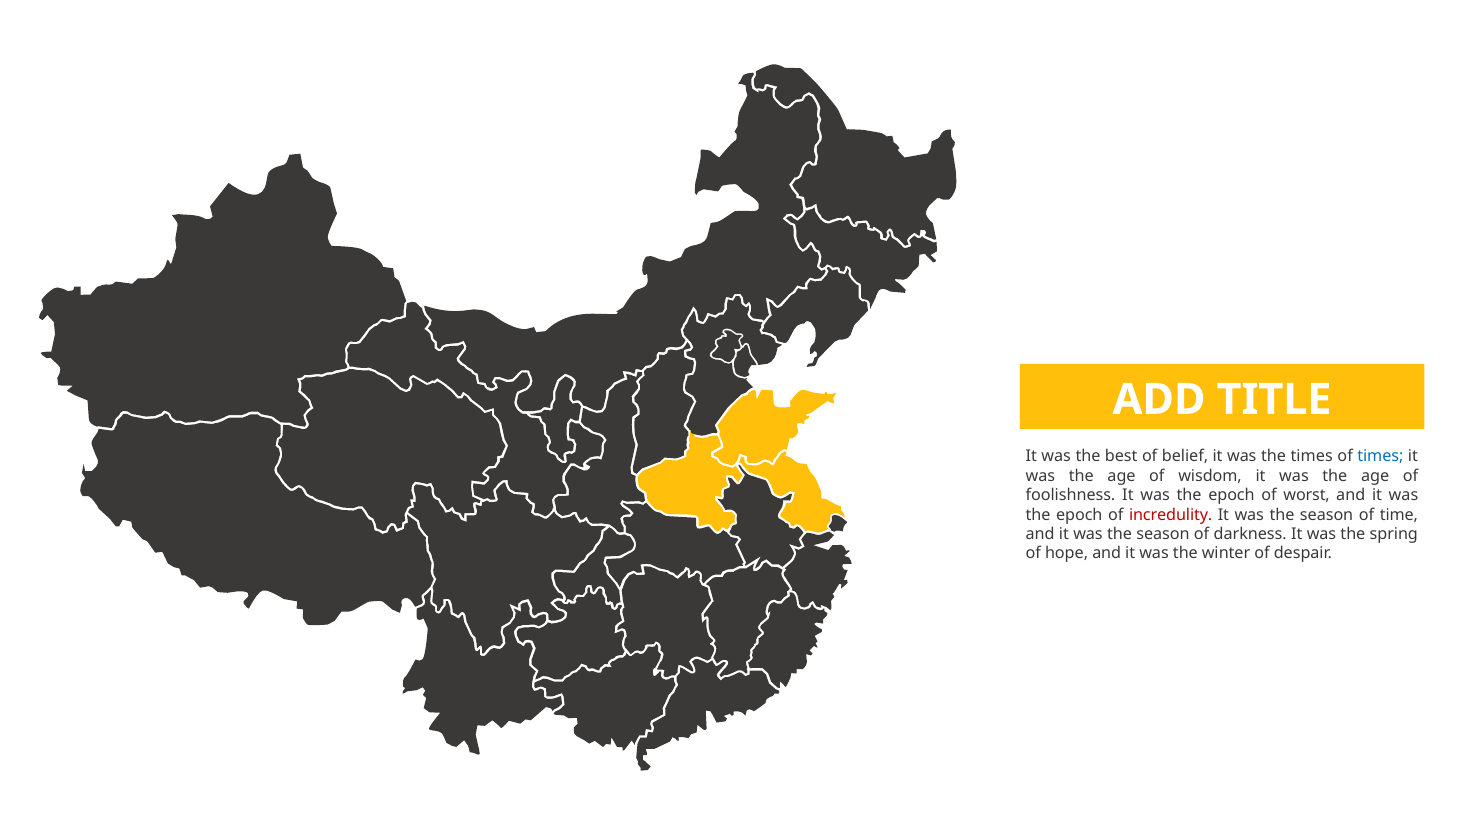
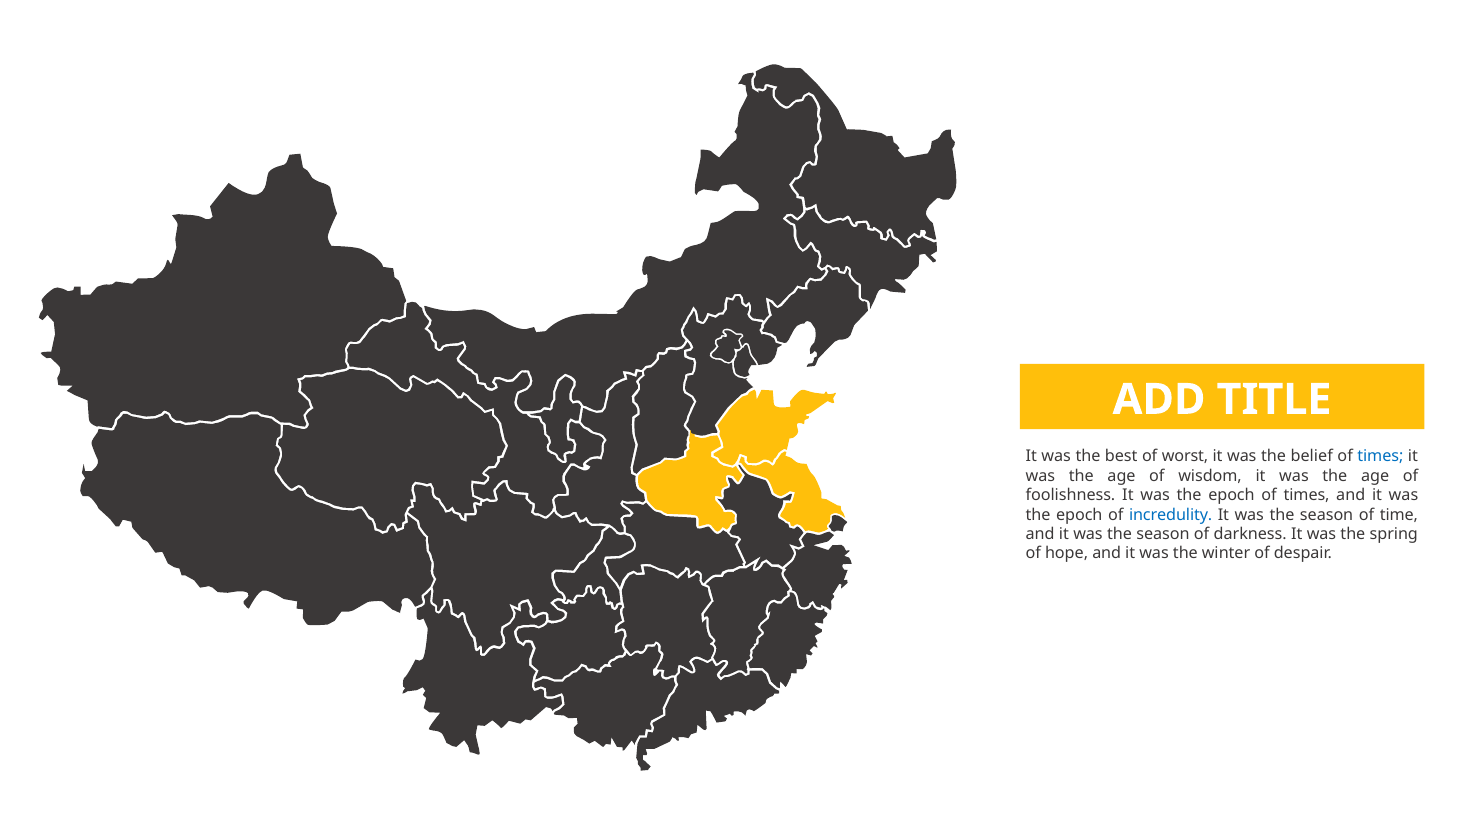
belief: belief -> worst (1185, 456)
the times: times -> belief (1312, 456)
epoch of worst: worst -> times (1307, 495)
incredulity colour: red -> blue (1171, 514)
